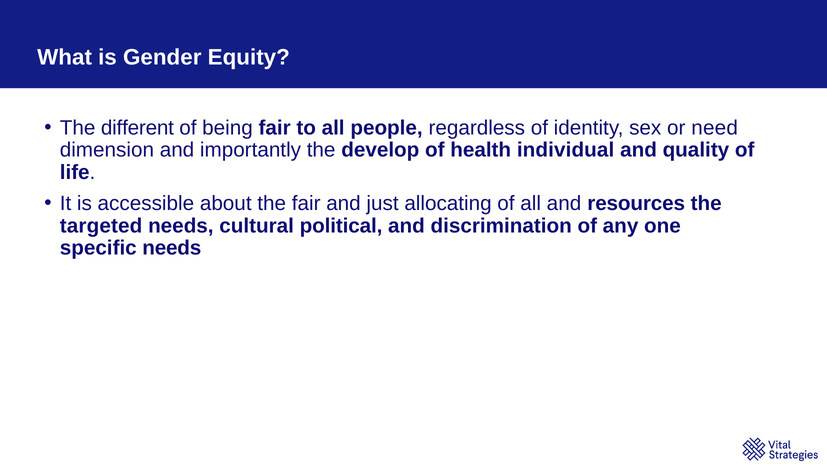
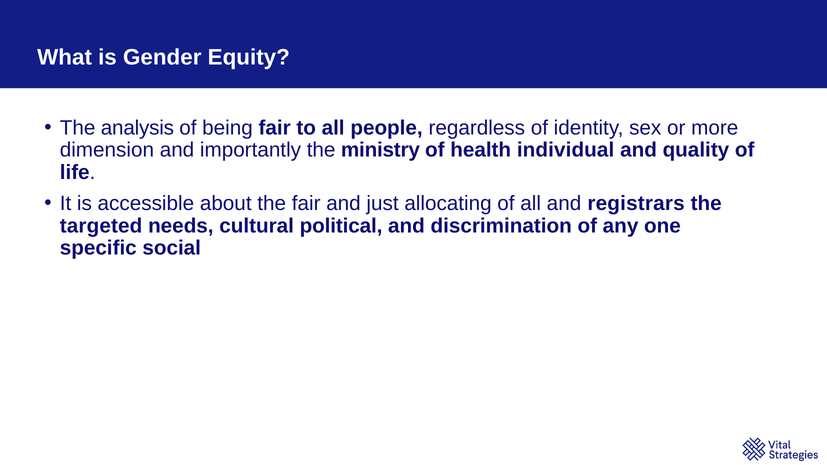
different: different -> analysis (137, 128)
need: need -> more (715, 128)
develop: develop -> ministry (380, 150)
resources: resources -> registrars (636, 203)
specific needs: needs -> social (172, 248)
